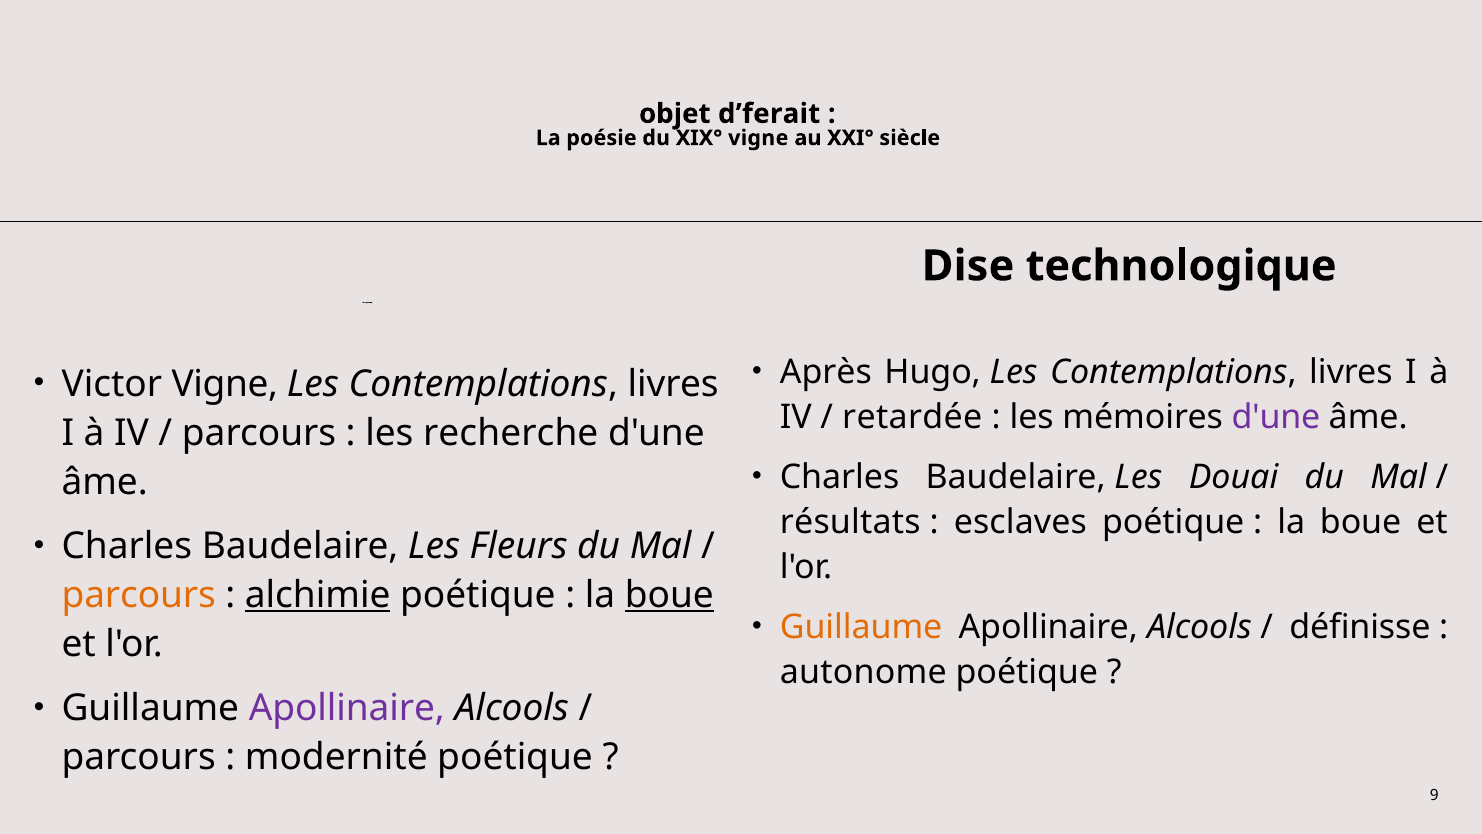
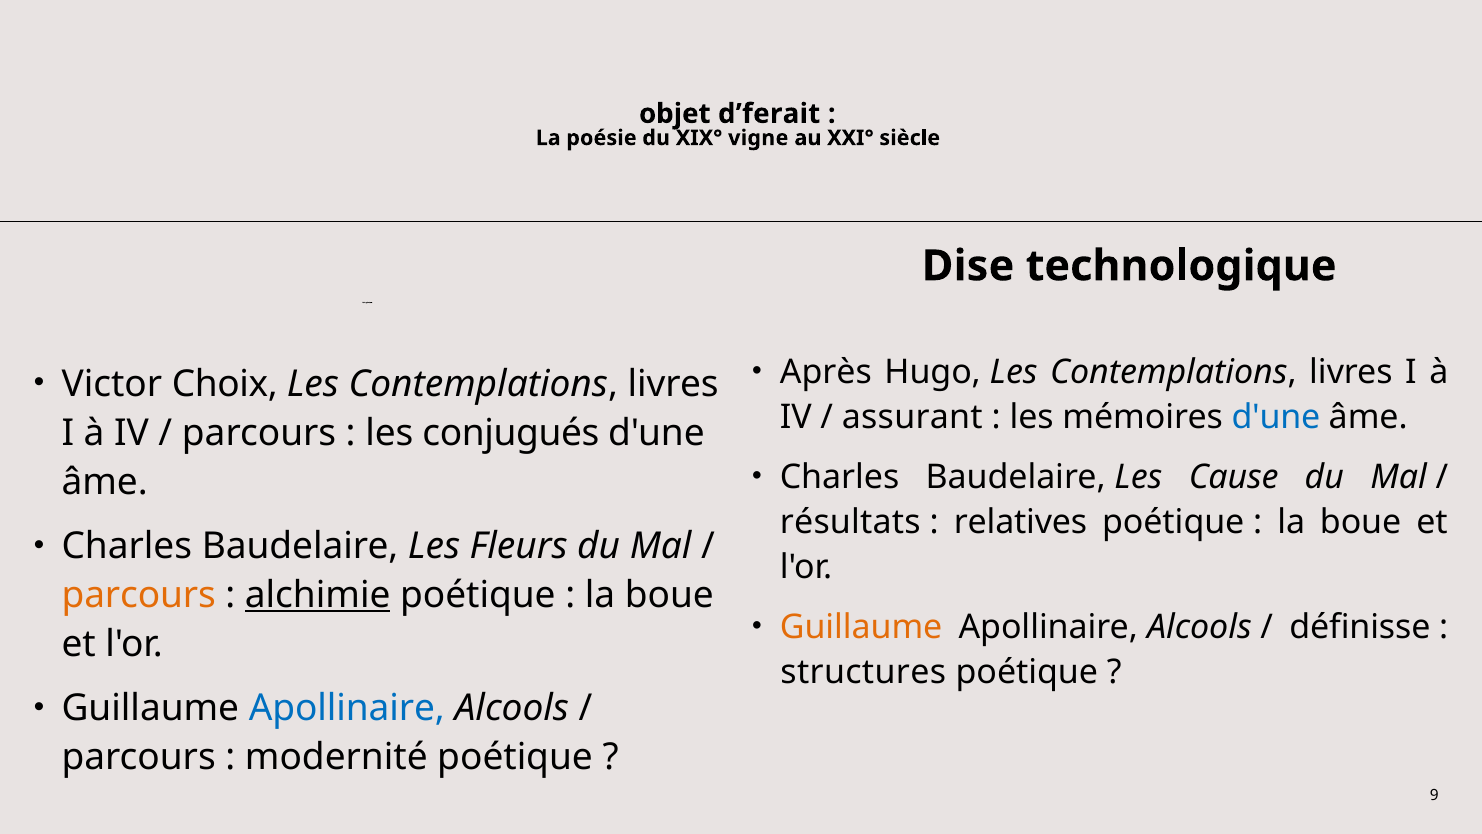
Victor Vigne: Vigne -> Choix (225, 384)
retardée: retardée -> assurant (912, 417)
d'une colour: purple -> blue (1276, 417)
recherche: recherche -> conjugués (511, 433)
Douai: Douai -> Cause (1234, 477)
esclaves: esclaves -> relatives (1020, 522)
boue underline: present -> none (669, 595)
autonome: autonome -> structures (863, 672)
Apollinaire colour: purple -> blue (347, 708)
